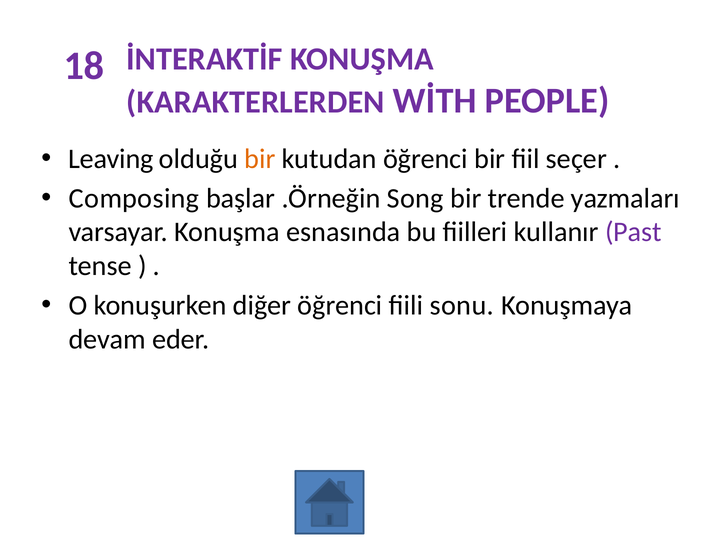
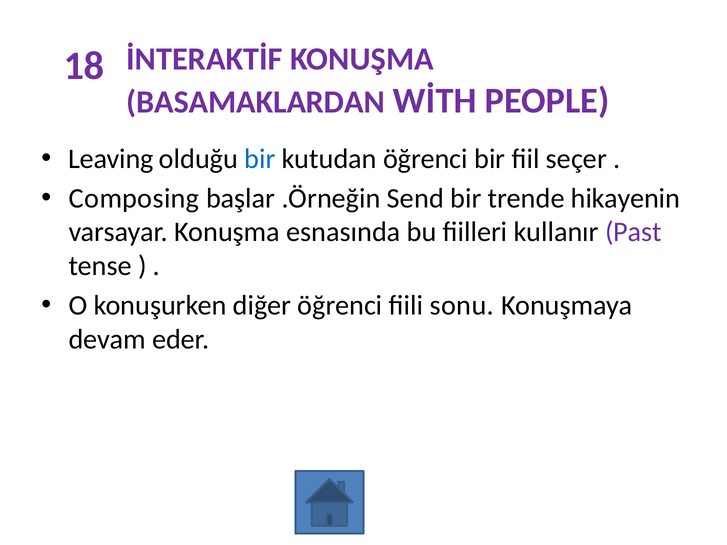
KARAKTERLERDEN: KARAKTERLERDEN -> BASAMAKLARDAN (256, 102)
bir colour: orange -> blue (260, 159)
Song: Song -> Send (415, 198)
yazmaları: yazmaları -> hikayenin (625, 198)
